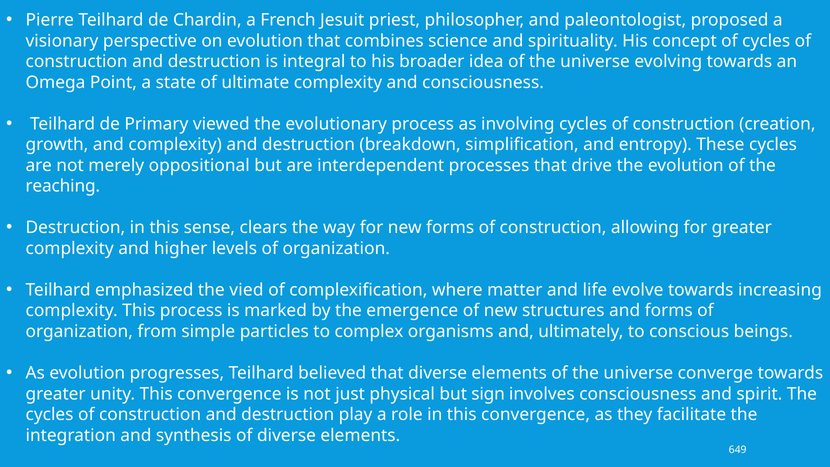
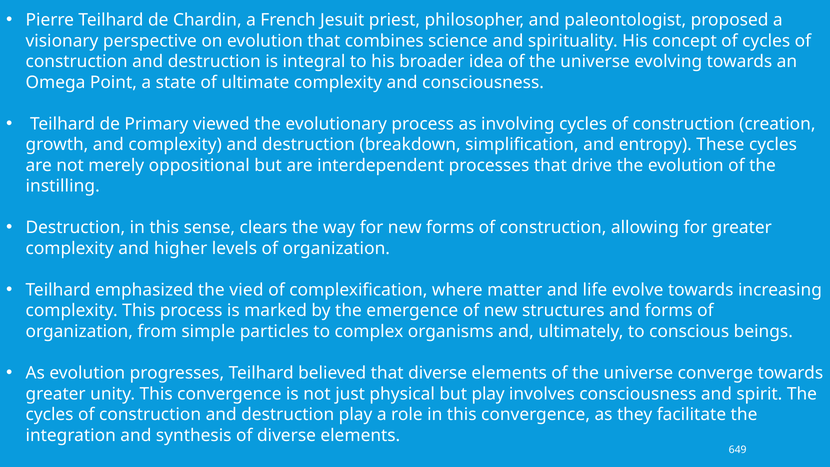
reaching: reaching -> instilling (63, 186)
but sign: sign -> play (488, 394)
